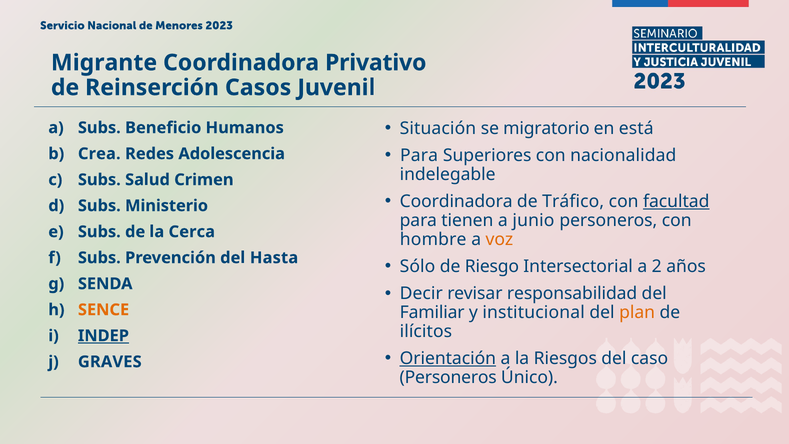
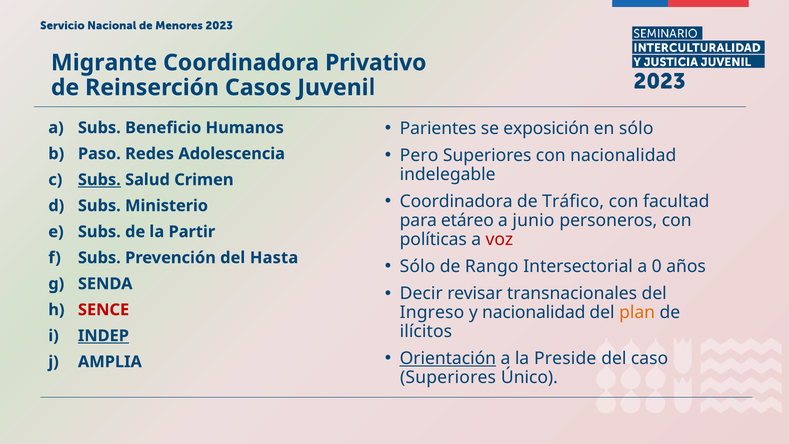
Situación: Situación -> Parientes (438, 128)
migratorio: migratorio -> exposición (546, 128)
en está: está -> sólo (636, 128)
Para: Para -> Pero (419, 155)
Crea: Crea -> Paso (99, 154)
Subs underline: none -> present (99, 180)
facultad underline: present -> none (676, 201)
tienen: tienen -> etáreo (467, 220)
Cerca: Cerca -> Partir (192, 232)
hombre: hombre -> políticas (433, 239)
voz colour: orange -> red (499, 239)
Riesgo: Riesgo -> Rango (492, 266)
2: 2 -> 0 (657, 266)
responsabilidad: responsabilidad -> transnacionales (572, 293)
SENCE colour: orange -> red (104, 310)
Familiar: Familiar -> Ingreso (432, 312)
y institucional: institucional -> nacionalidad (534, 312)
Riesgos: Riesgos -> Preside (565, 358)
GRAVES: GRAVES -> AMPLIA (110, 362)
Personeros: Personeros -> Superiores (448, 377)
